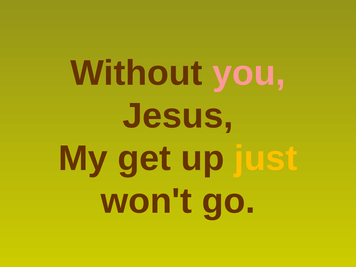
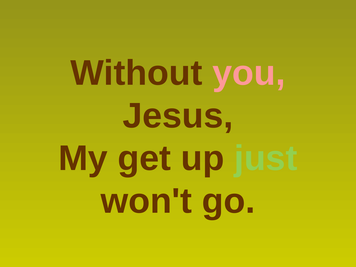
just colour: yellow -> light green (266, 159)
